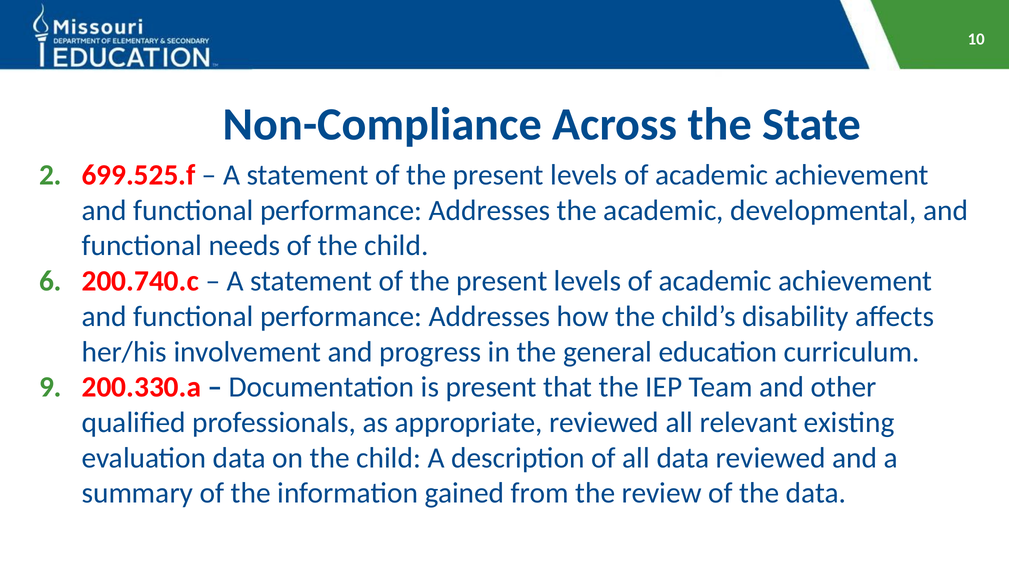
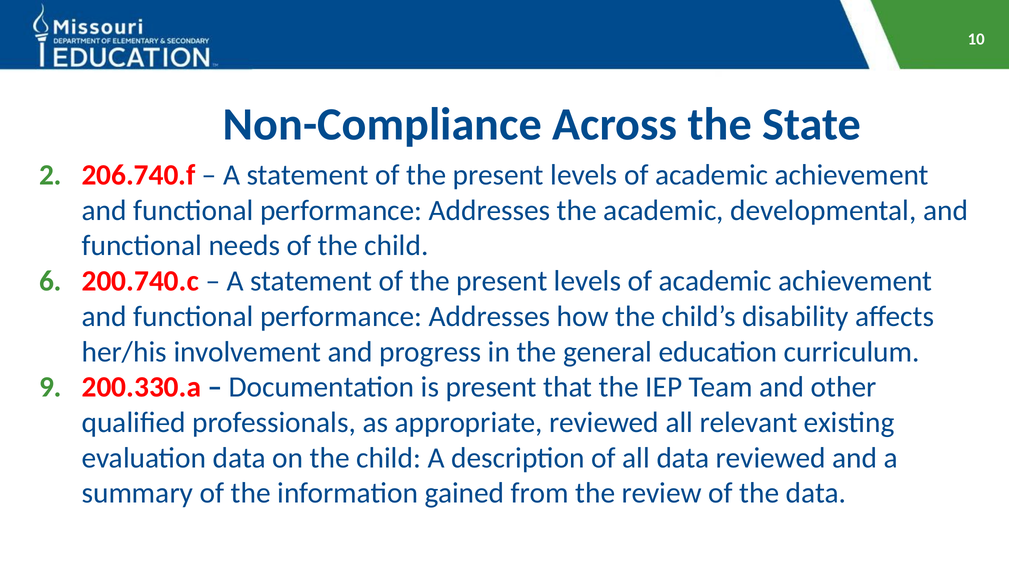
699.525.f: 699.525.f -> 206.740.f (139, 175)
